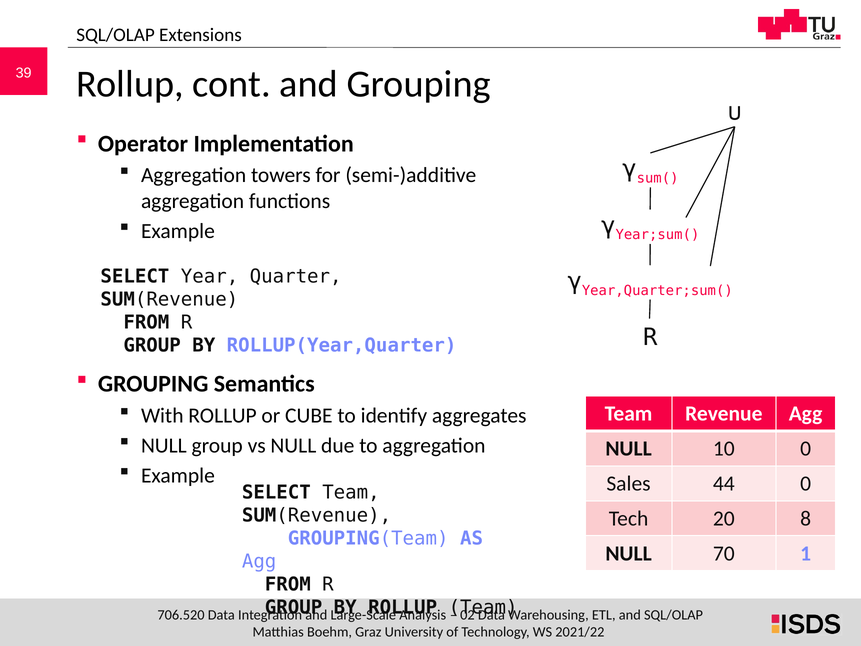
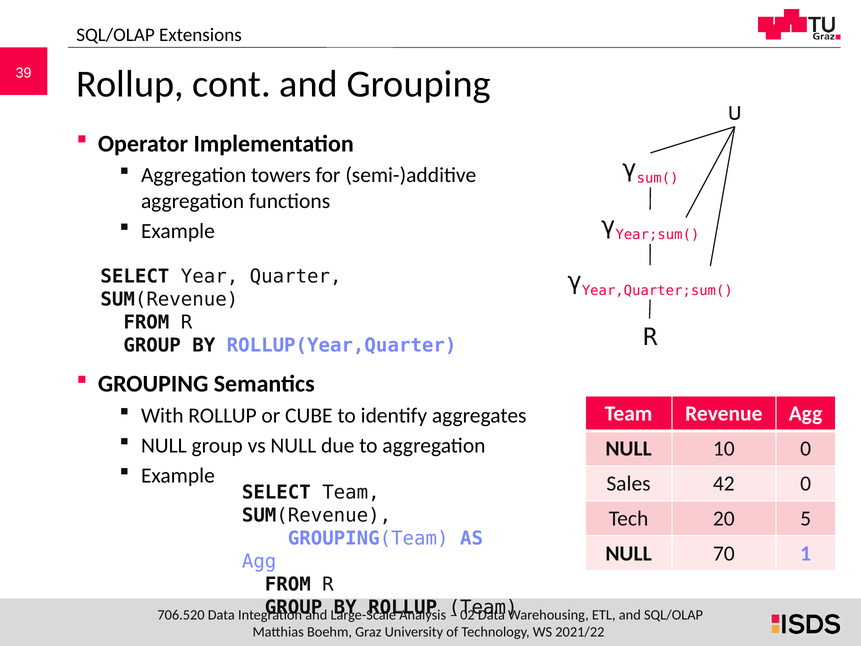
44: 44 -> 42 (724, 483)
8: 8 -> 5 (806, 518)
